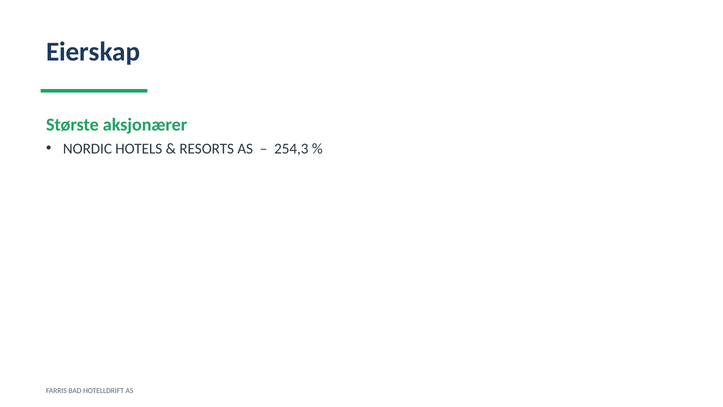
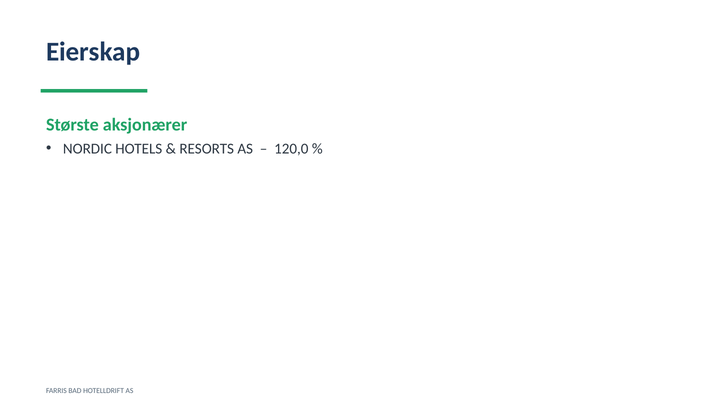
254,3: 254,3 -> 120,0 (291, 149)
